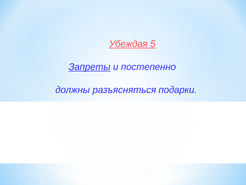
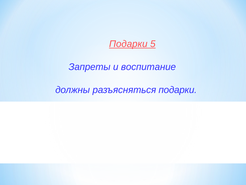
Убеждая: Убеждая -> Подарки (128, 44)
Запреты underline: present -> none (90, 67)
постепенно: постепенно -> воспитание (148, 67)
